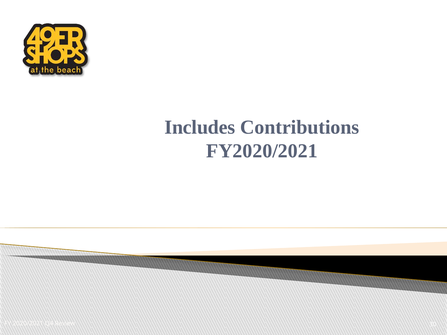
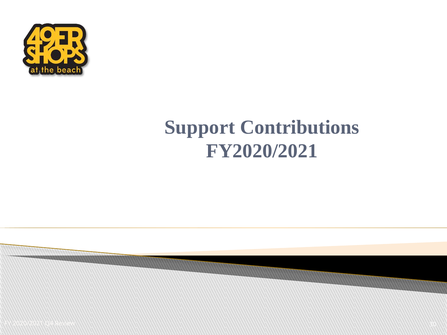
Includes: Includes -> Support (200, 127)
